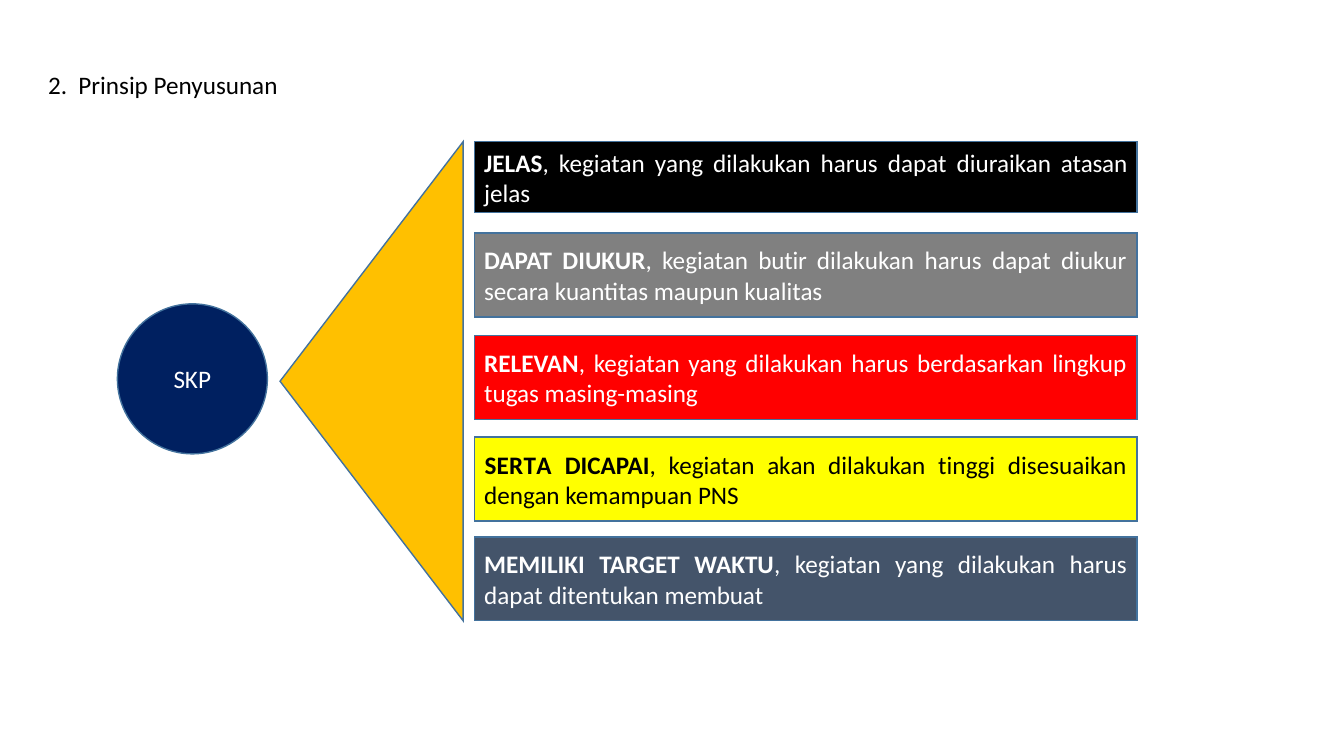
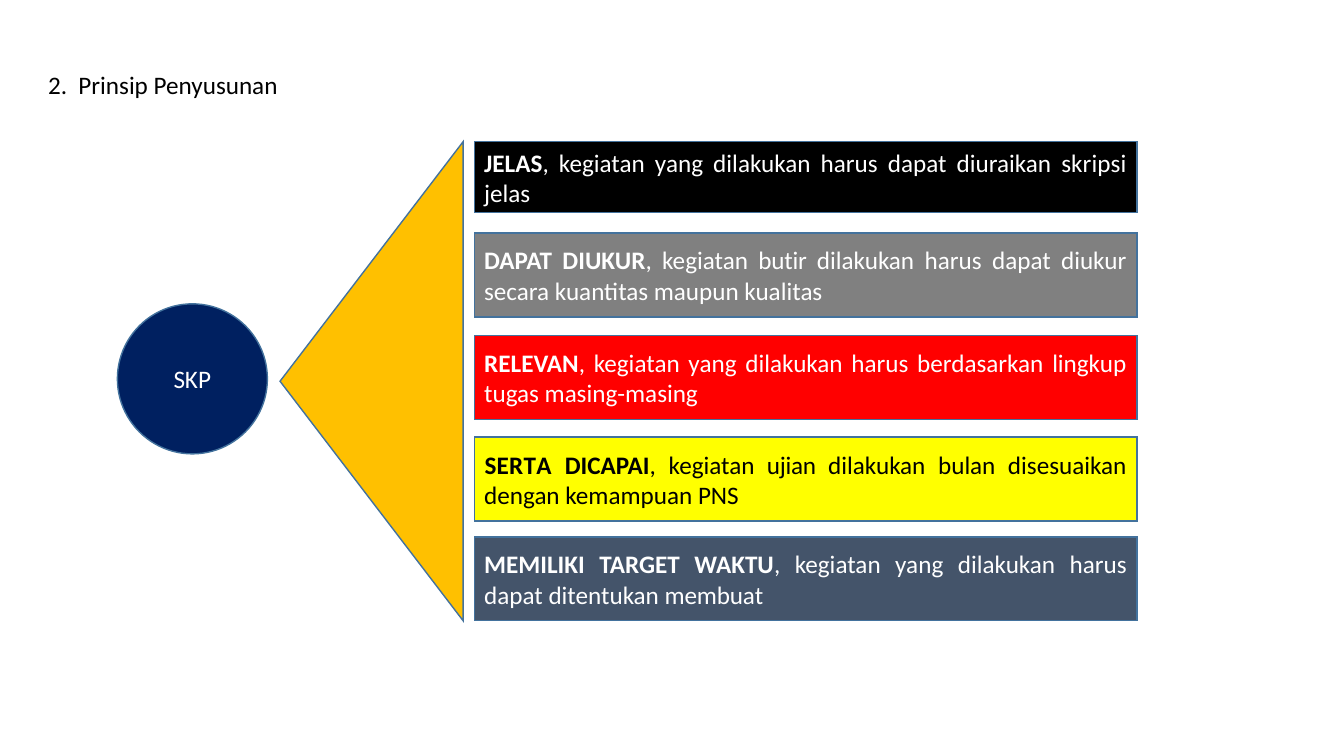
atasan: atasan -> skripsi (1094, 164)
akan: akan -> ujian (792, 466)
tinggi: tinggi -> bulan (967, 466)
